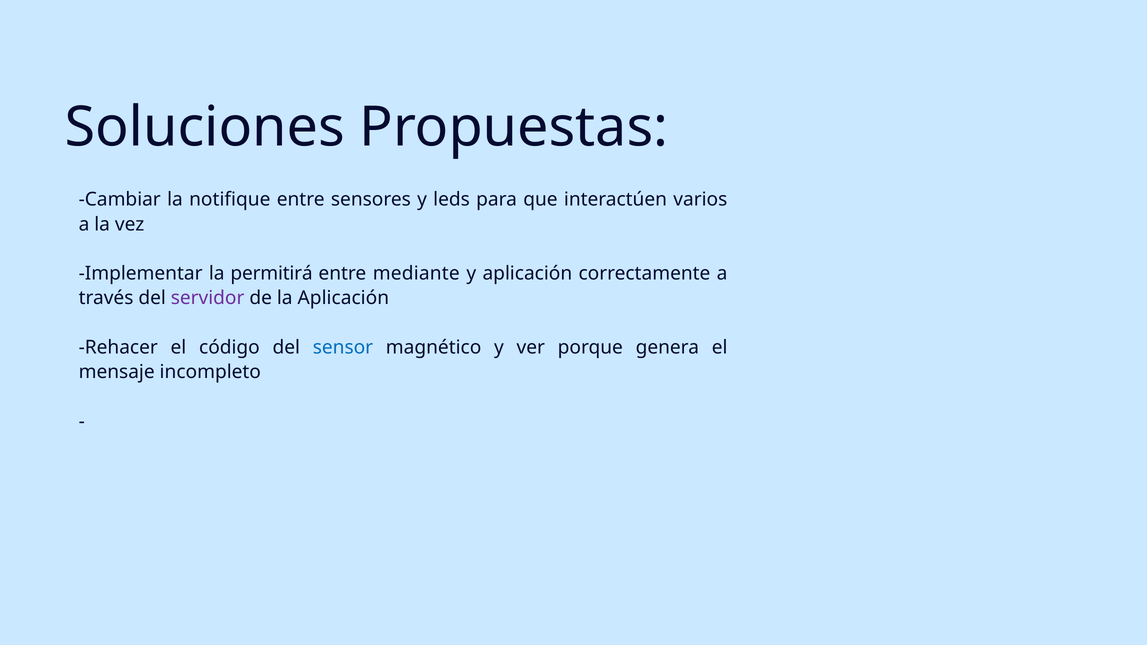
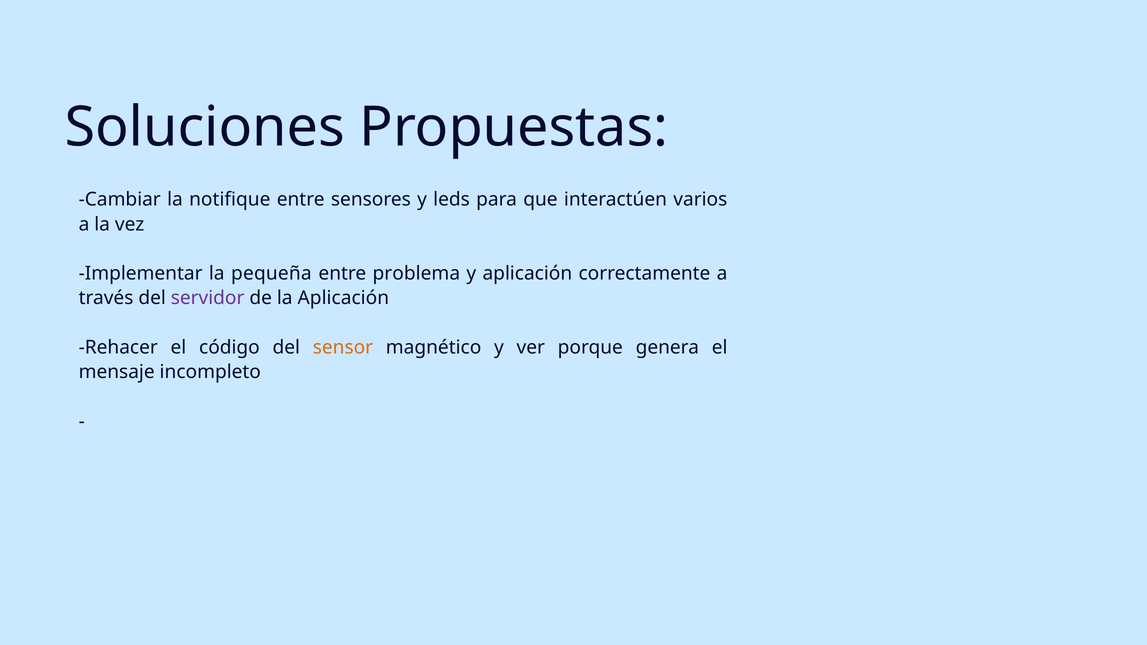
permitirá: permitirá -> pequeña (271, 274)
mediante: mediante -> problema (416, 274)
sensor colour: blue -> orange (343, 348)
